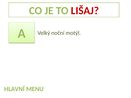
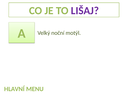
LIŠAJ colour: red -> purple (85, 11)
